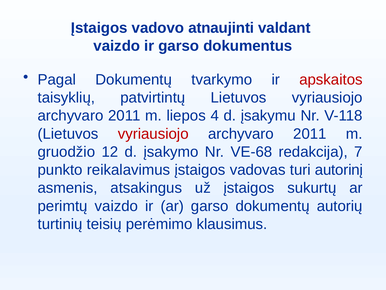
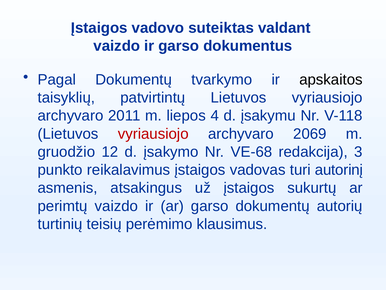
atnaujinti: atnaujinti -> suteiktas (221, 28)
apskaitos colour: red -> black (331, 80)
2011: 2011 -> 2069 (310, 134)
7: 7 -> 3 (358, 152)
